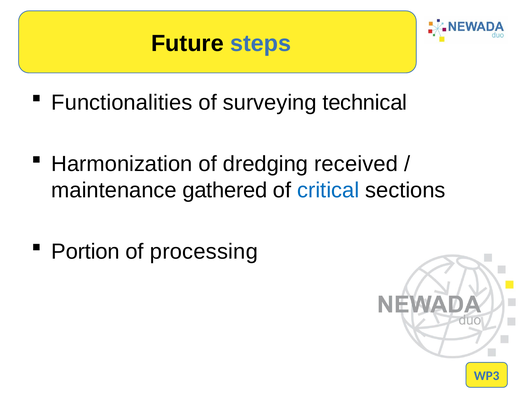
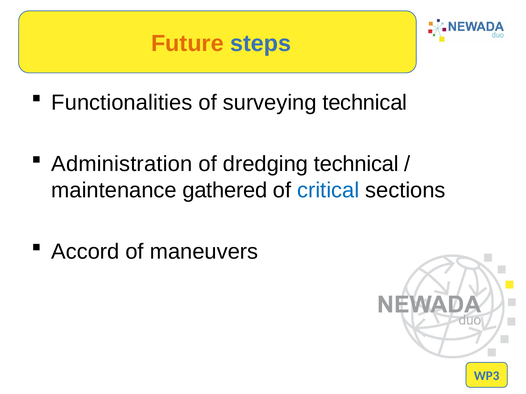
Future colour: black -> orange (187, 44)
Harmonization: Harmonization -> Administration (122, 164)
dredging received: received -> technical (356, 164)
Portion: Portion -> Accord (85, 252)
processing: processing -> maneuvers (204, 252)
